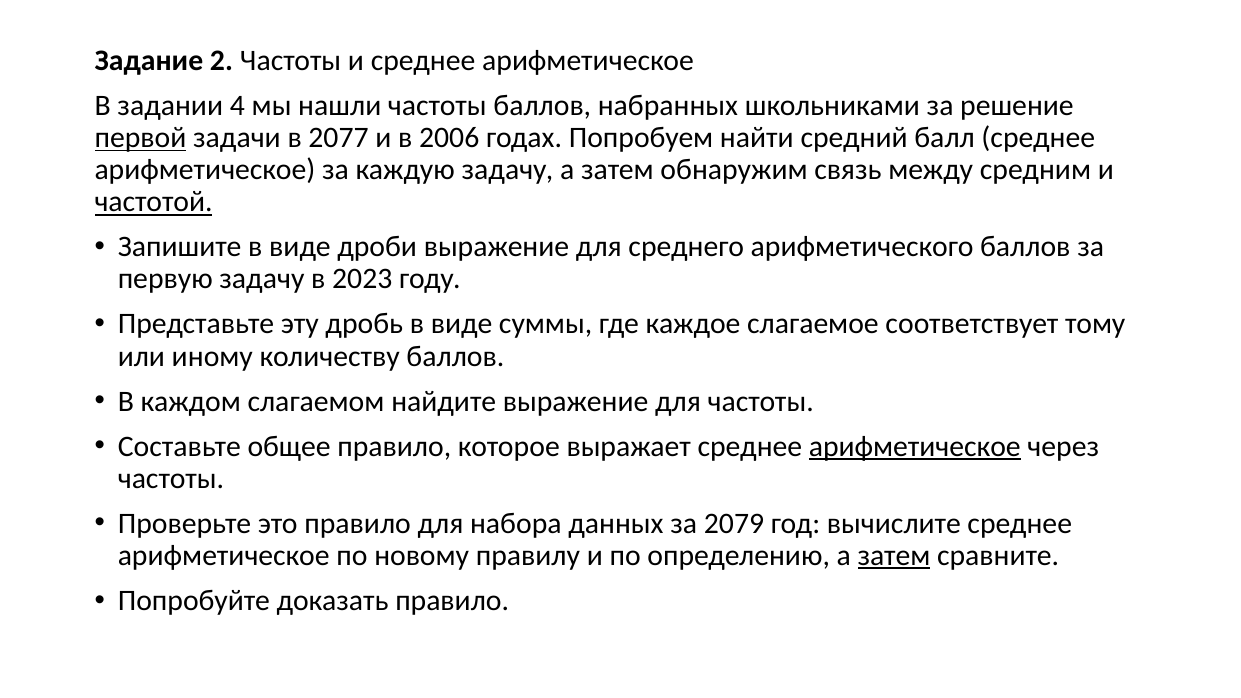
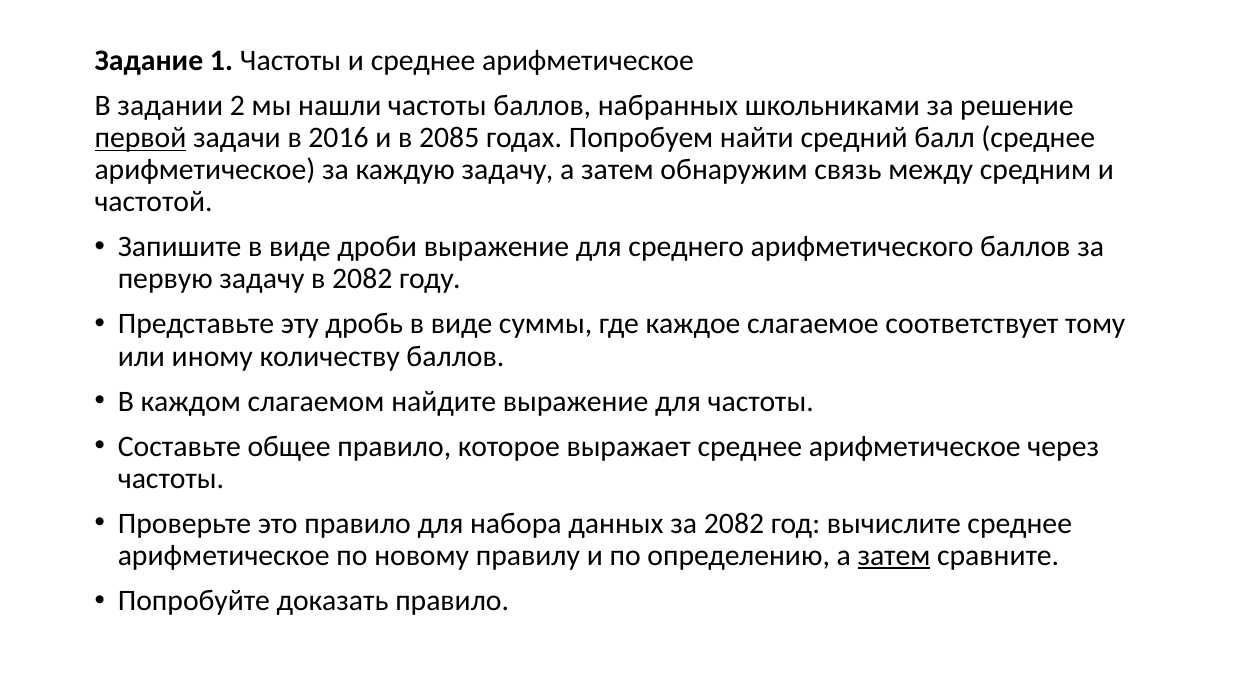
2: 2 -> 1 (221, 61)
4: 4 -> 2 (237, 106)
2077: 2077 -> 2016 (339, 138)
2006: 2006 -> 2085 (449, 138)
частотой underline: present -> none (154, 202)
в 2023: 2023 -> 2082 (362, 279)
арифметическое underline: present -> none (915, 446)
за 2079: 2079 -> 2082 (734, 523)
